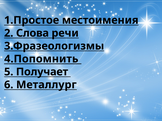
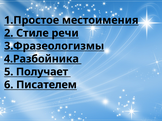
Слова: Слова -> Стиле (32, 33)
4.Попомнить: 4.Попомнить -> 4.Разбойника (41, 59)
Металлург: Металлург -> Писателем (46, 85)
